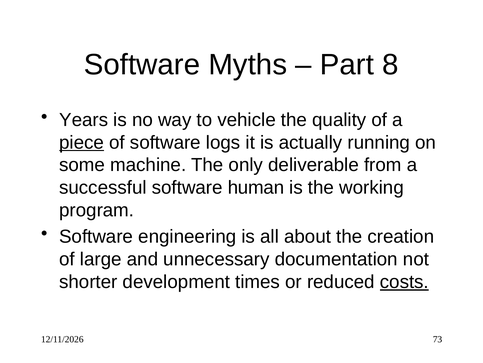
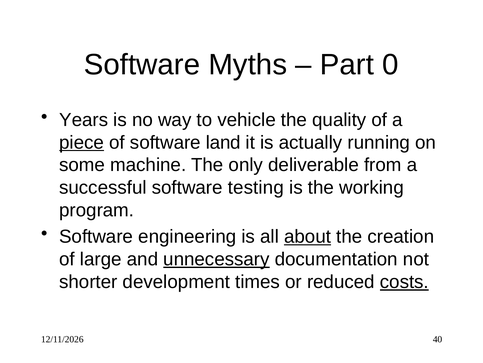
8: 8 -> 0 (390, 64)
logs: logs -> land (223, 142)
human: human -> testing (256, 187)
about underline: none -> present (308, 236)
unnecessary underline: none -> present (216, 259)
73: 73 -> 40 (437, 339)
